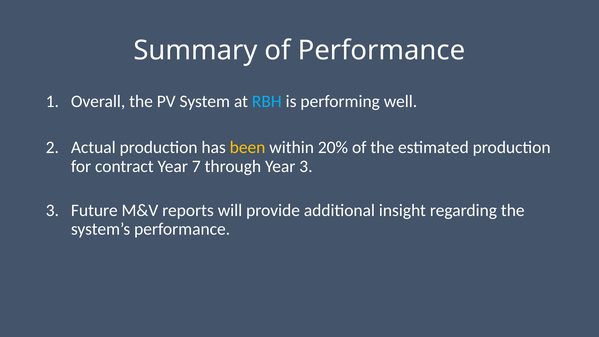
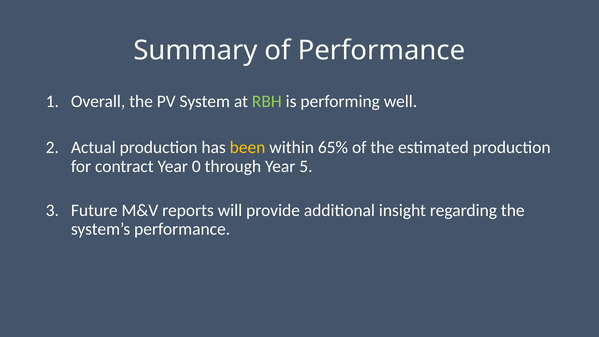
RBH colour: light blue -> light green (267, 101)
20%: 20% -> 65% (333, 147)
7: 7 -> 0 (196, 166)
Year 3: 3 -> 5 (306, 166)
